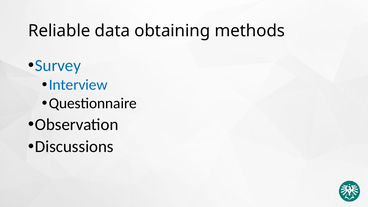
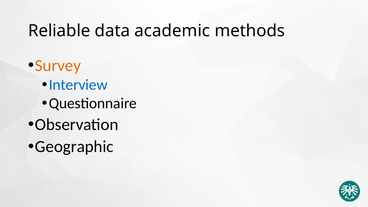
obtaining: obtaining -> academic (172, 31)
Survey colour: blue -> orange (58, 66)
Discussions: Discussions -> Geographic (74, 147)
